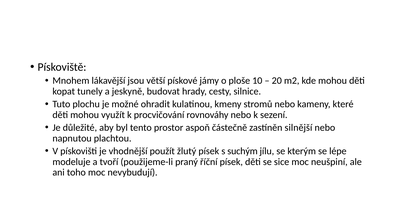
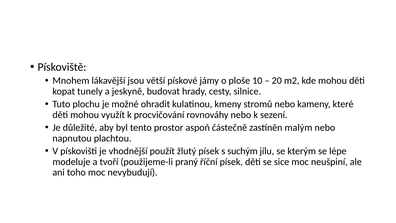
silnější: silnější -> malým (298, 127)
